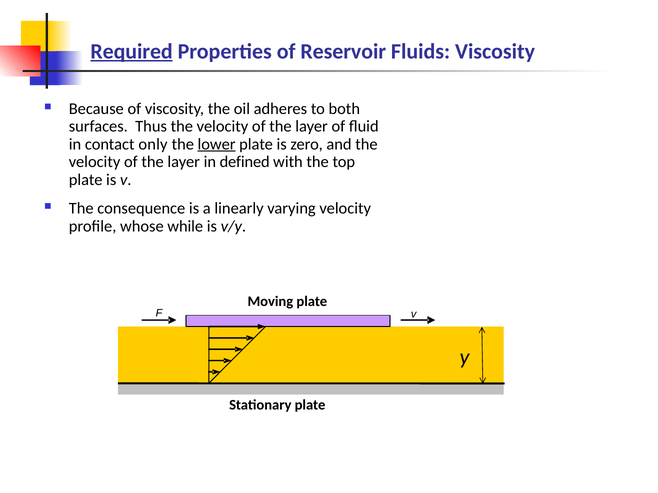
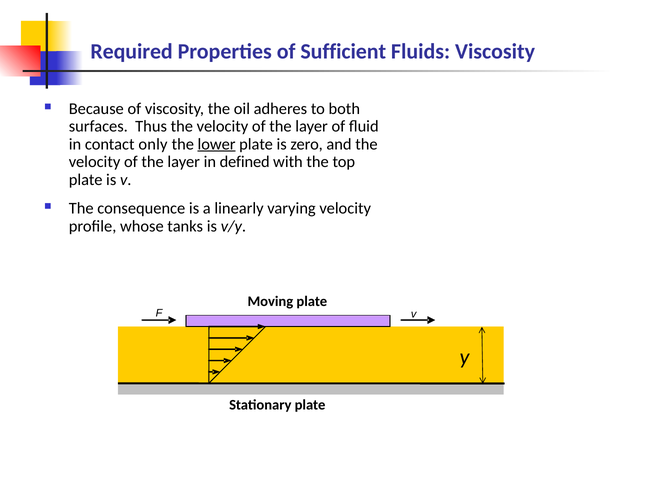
Required underline: present -> none (132, 51)
Reservoir: Reservoir -> Sufficient (343, 51)
while: while -> tanks (185, 226)
